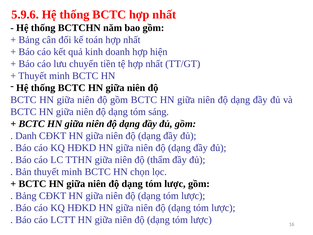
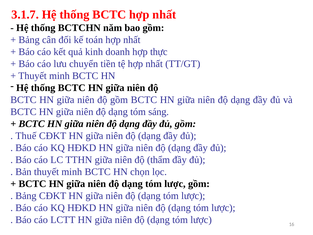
5.9.6: 5.9.6 -> 3.1.7 (25, 15)
hiện: hiện -> thực (159, 52)
Danh: Danh -> Thuế (26, 136)
